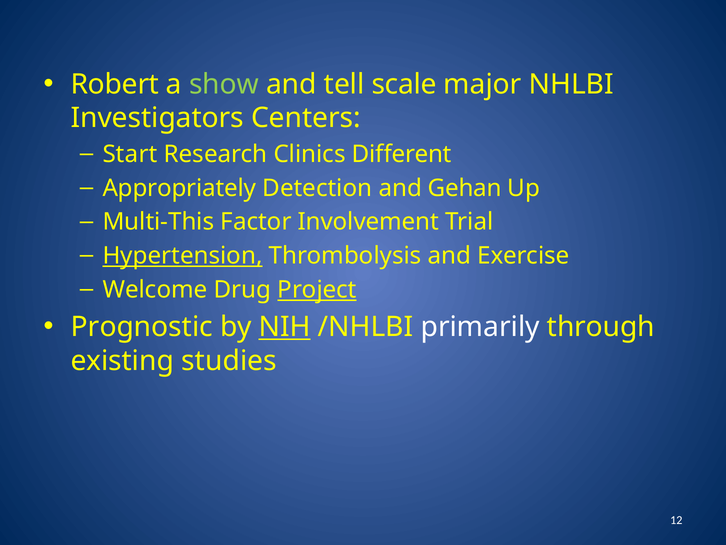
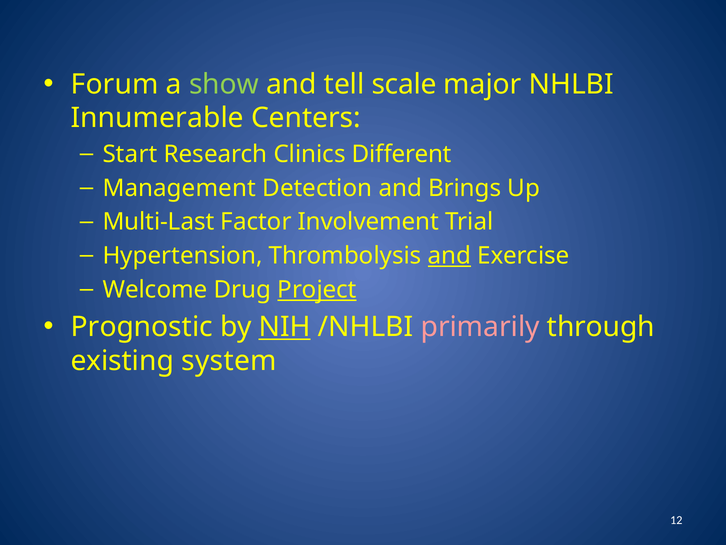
Robert: Robert -> Forum (115, 84)
Investigators: Investigators -> Innumerable (157, 118)
Appropriately: Appropriately -> Management (179, 188)
Gehan: Gehan -> Brings (465, 188)
Multi-This: Multi-This -> Multi-Last (158, 222)
Hypertension underline: present -> none (183, 256)
and underline: none -> present (450, 256)
primarily colour: white -> pink (480, 327)
studies: studies -> system (229, 361)
